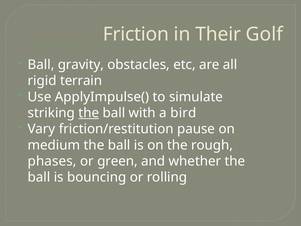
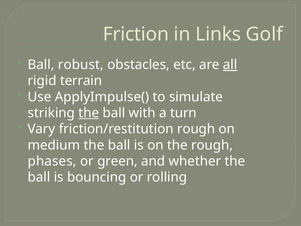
Their: Their -> Links (218, 34)
gravity: gravity -> robust (81, 65)
all underline: none -> present (230, 65)
bird: bird -> turn (183, 113)
friction/restitution pause: pause -> rough (196, 129)
